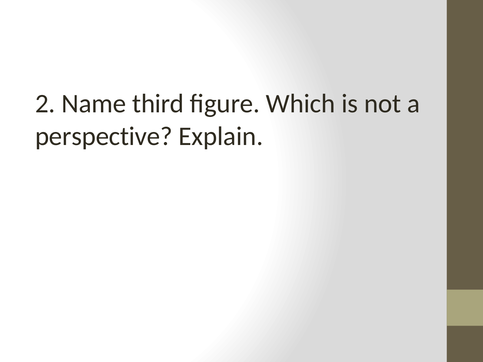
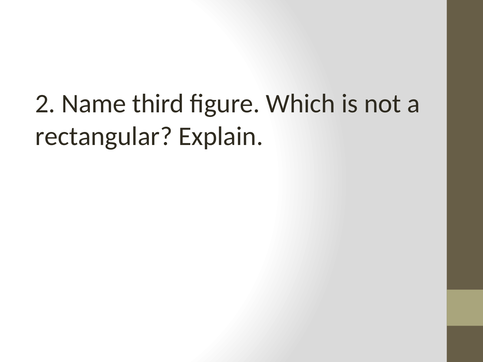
perspective: perspective -> rectangular (104, 136)
